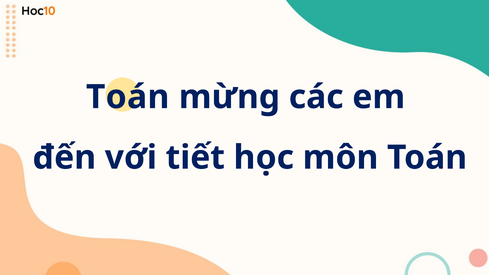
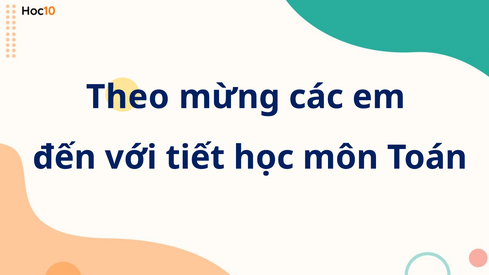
Toán: Toán -> Theo (128, 97)
